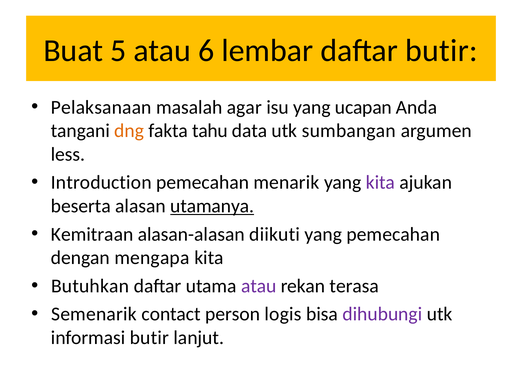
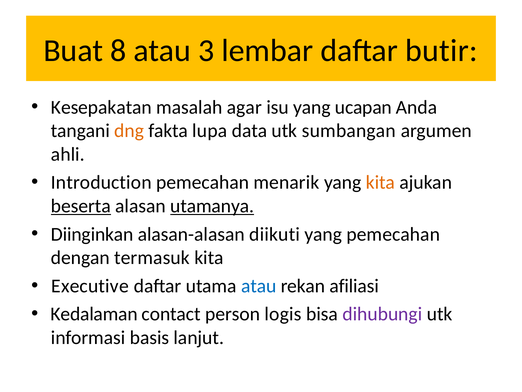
5: 5 -> 8 (118, 51)
6: 6 -> 3 (206, 51)
Pelaksanaan: Pelaksanaan -> Kesepakatan (101, 107)
tahu: tahu -> lupa (210, 131)
less: less -> ahli (68, 154)
kita colour: purple -> orange (380, 182)
beserta underline: none -> present (81, 206)
Kemitraan: Kemitraan -> Diinginkan (92, 234)
mengapa: mengapa -> termasuk (152, 257)
Butuhkan: Butuhkan -> Executive (90, 286)
atau colour: purple -> blue (259, 286)
terasa: terasa -> afiliasi (354, 286)
Semenarik: Semenarik -> Kedalaman (94, 314)
informasi butir: butir -> basis (149, 337)
